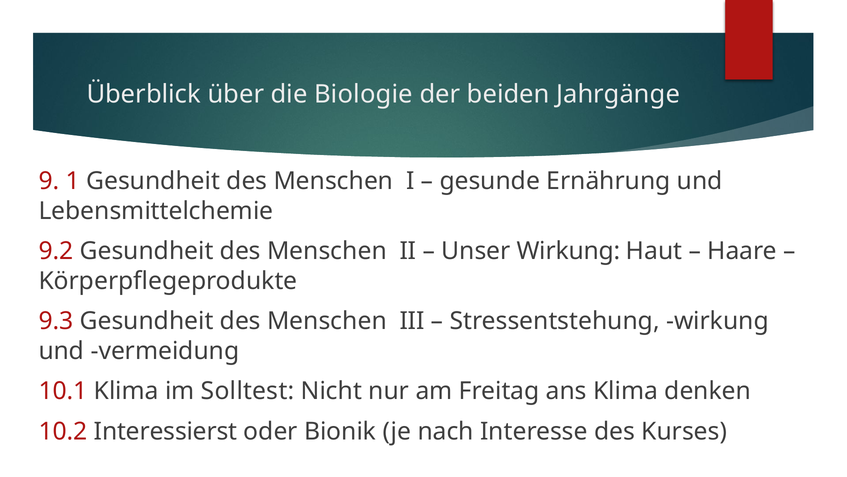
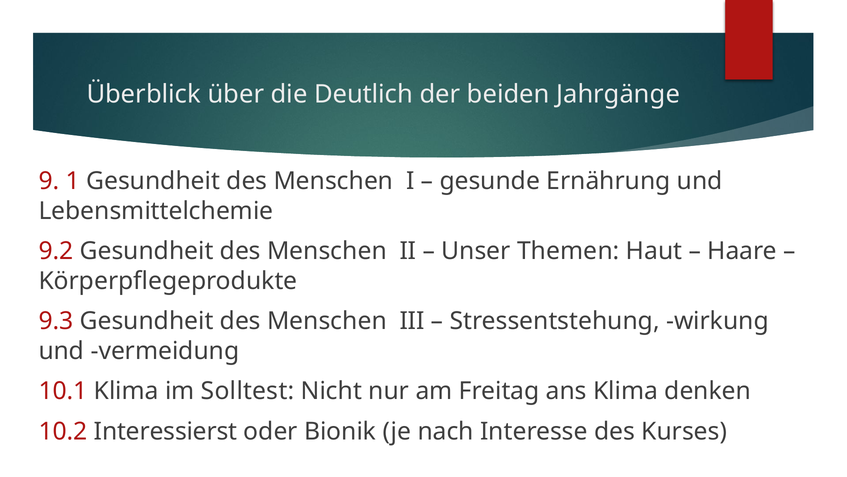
Biologie: Biologie -> Deutlich (364, 94)
Unser Wirkung: Wirkung -> Themen (568, 251)
